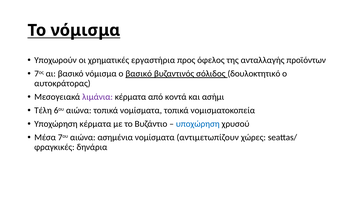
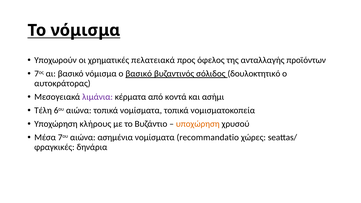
εργαστήρια: εργαστήρια -> πελατειακά (153, 60)
Υποχώρηση κέρματα: κέρματα -> κλήρους (95, 124)
υποχώρηση colour: blue -> orange (198, 124)
αντιμετωπίζουν: αντιμετωπίζουν -> recommandatio (208, 138)
